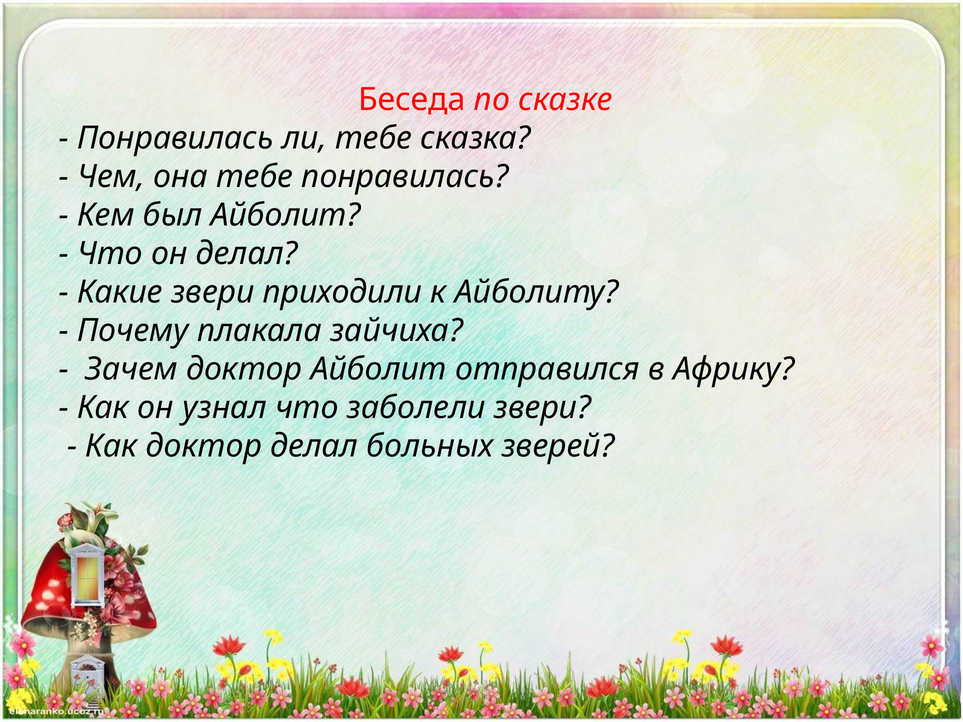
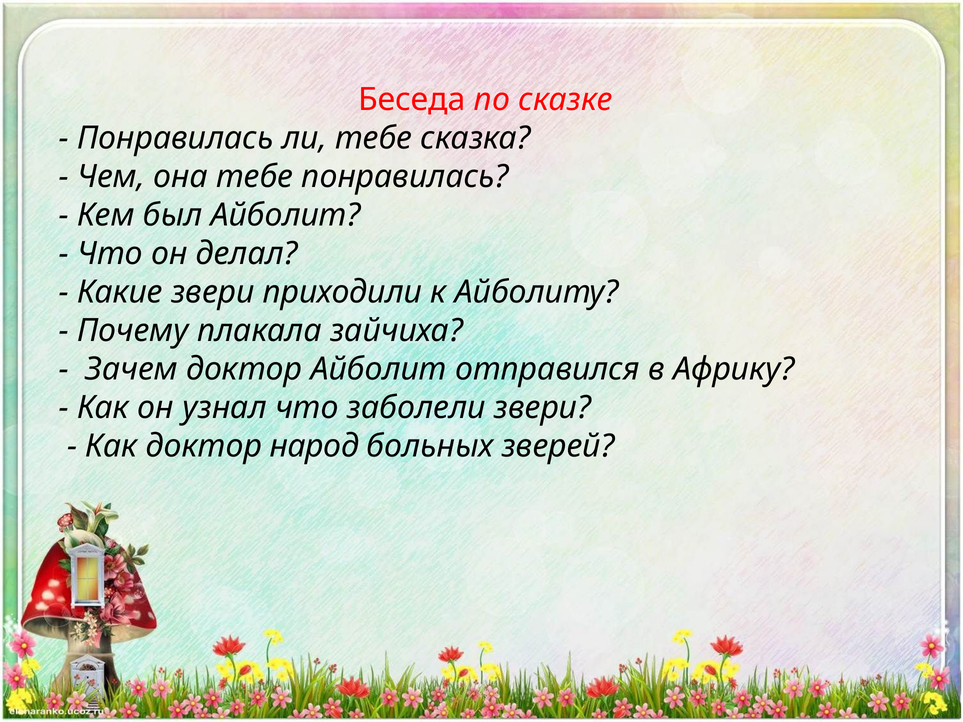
доктор делал: делал -> народ (314, 446)
